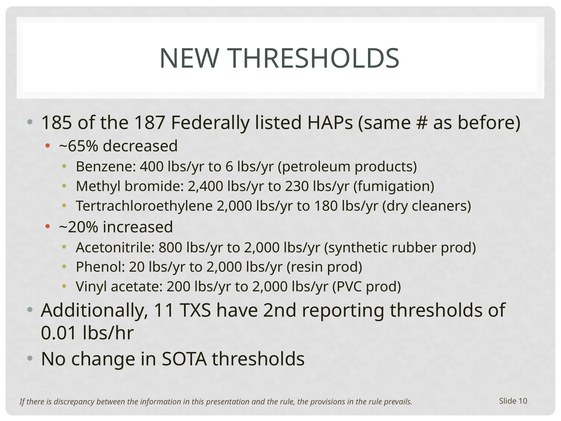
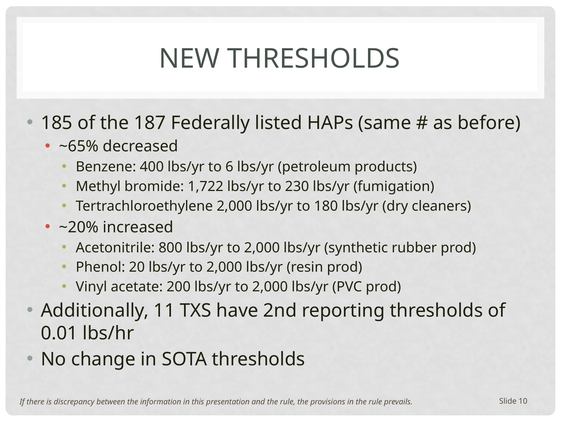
2,400: 2,400 -> 1,722 (206, 186)
